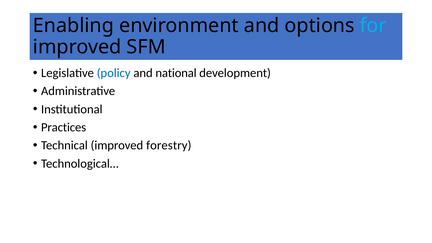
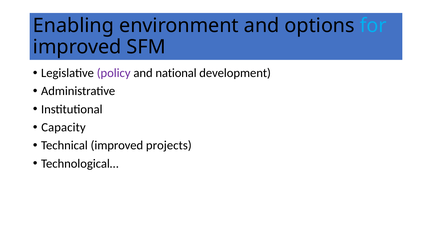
policy colour: blue -> purple (114, 73)
Practices: Practices -> Capacity (63, 127)
forestry: forestry -> projects (169, 145)
